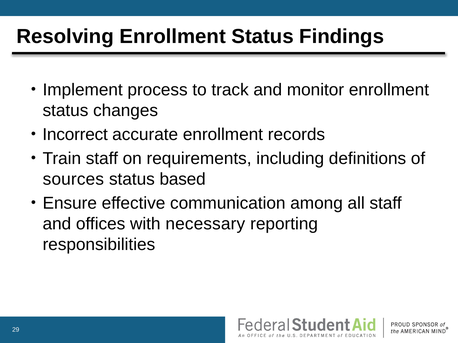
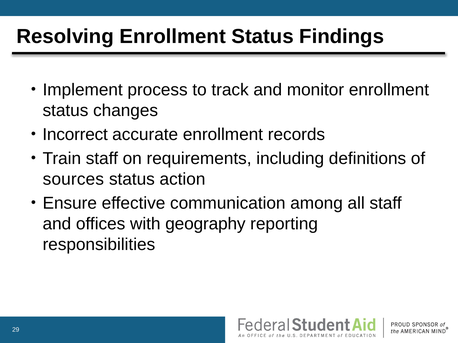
based: based -> action (183, 179)
necessary: necessary -> geography (205, 224)
